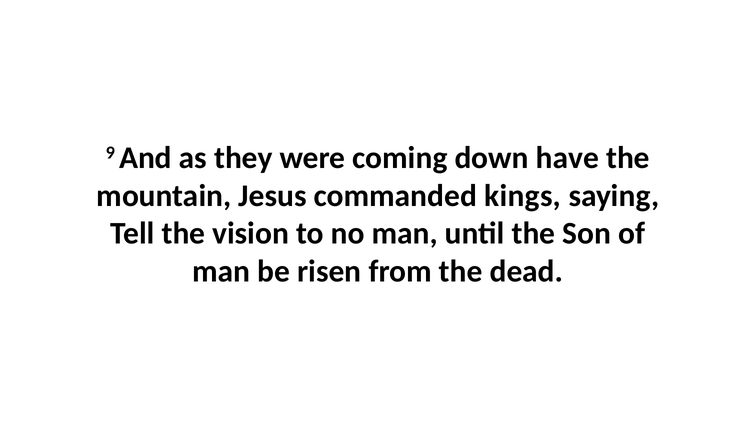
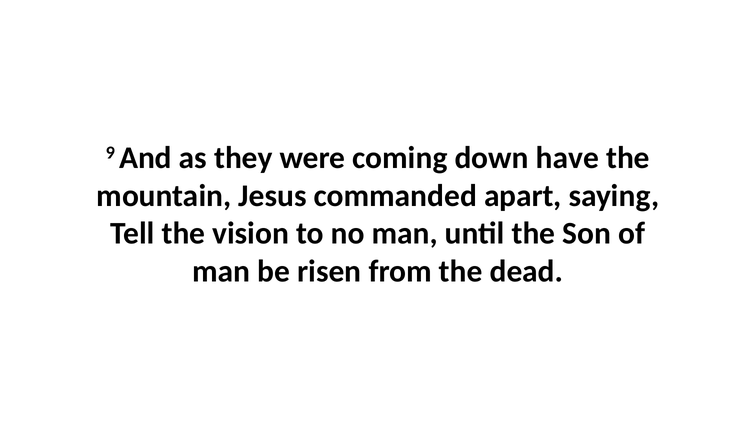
kings: kings -> apart (523, 196)
